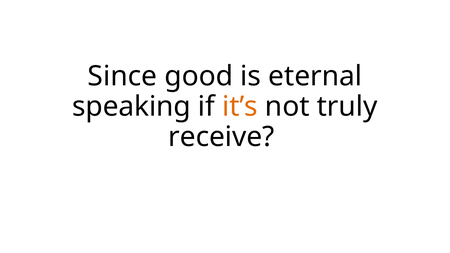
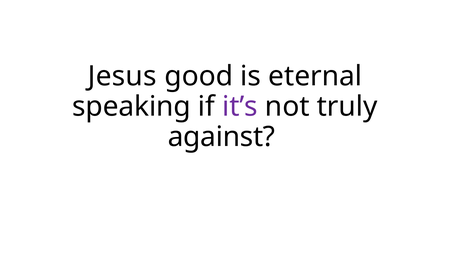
Since: Since -> Jesus (122, 76)
it’s colour: orange -> purple (240, 107)
receive: receive -> against (221, 137)
